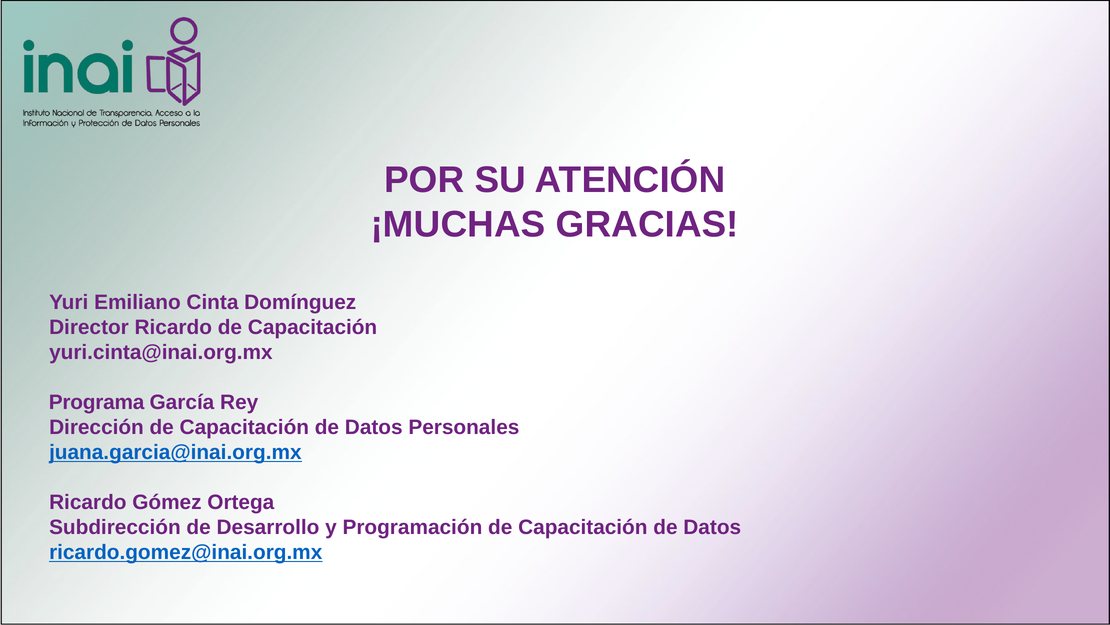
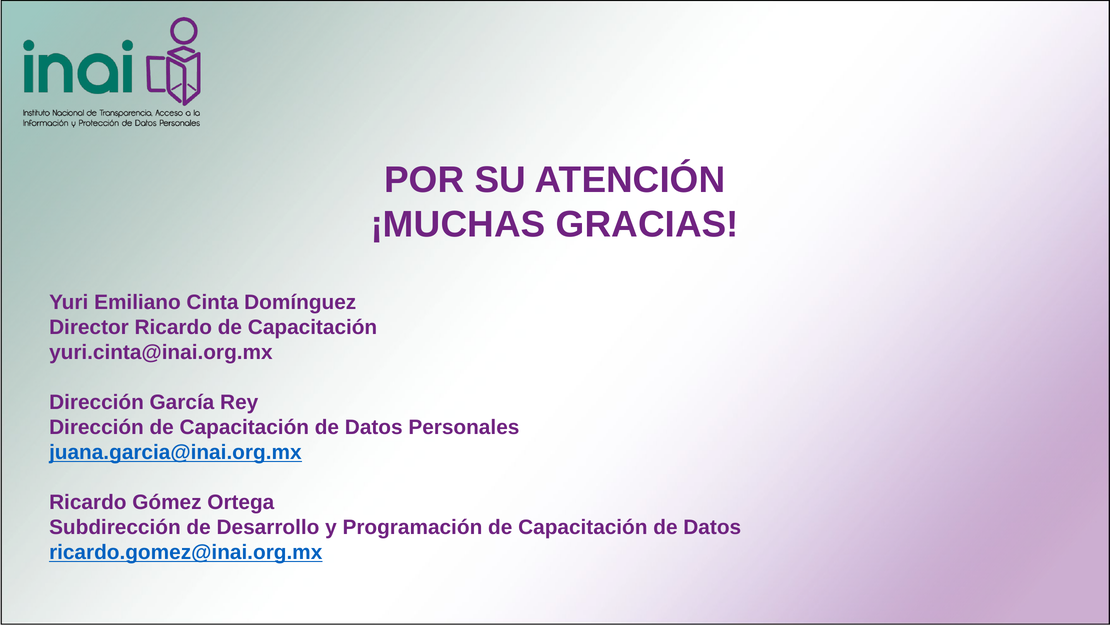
Programa: Programa -> Dirección (96, 402)
